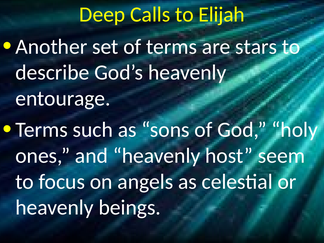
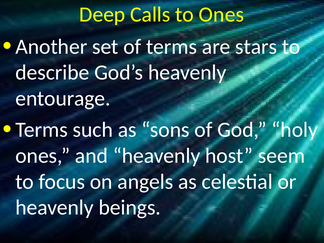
to Elijah: Elijah -> Ones (221, 14)
